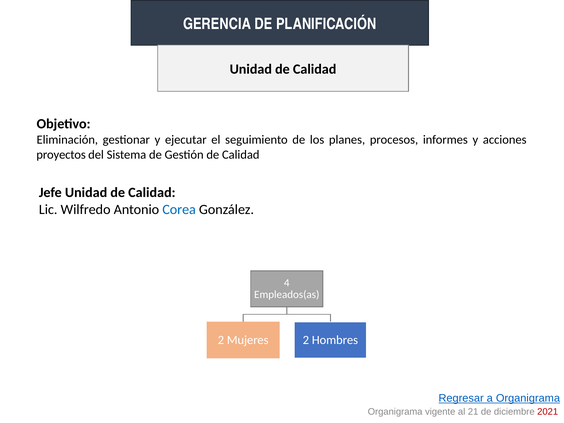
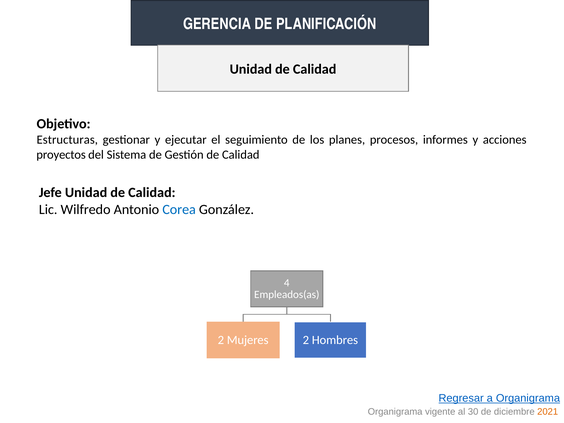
Eliminación: Eliminación -> Estructuras (67, 140)
21: 21 -> 30 (473, 412)
2021 colour: red -> orange (548, 412)
